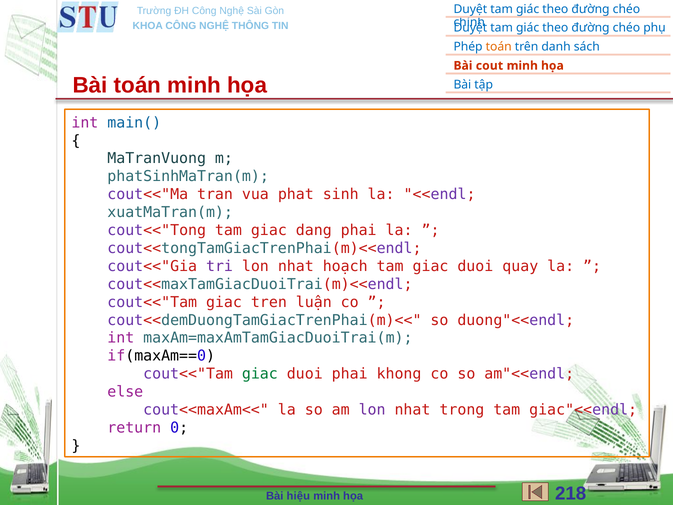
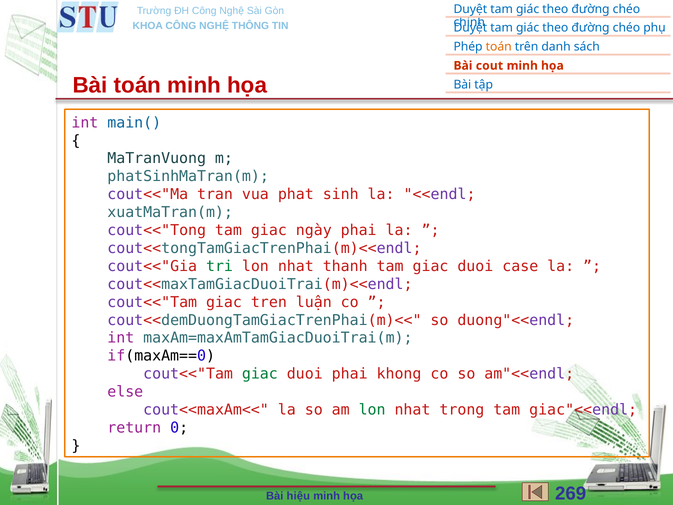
dang: dang -> ngày (314, 230)
tri colour: purple -> green (220, 266)
hoạch: hoạch -> thanh (345, 266)
quay: quay -> case (520, 266)
lon colour: purple -> green (372, 410)
218: 218 -> 269 (571, 493)
